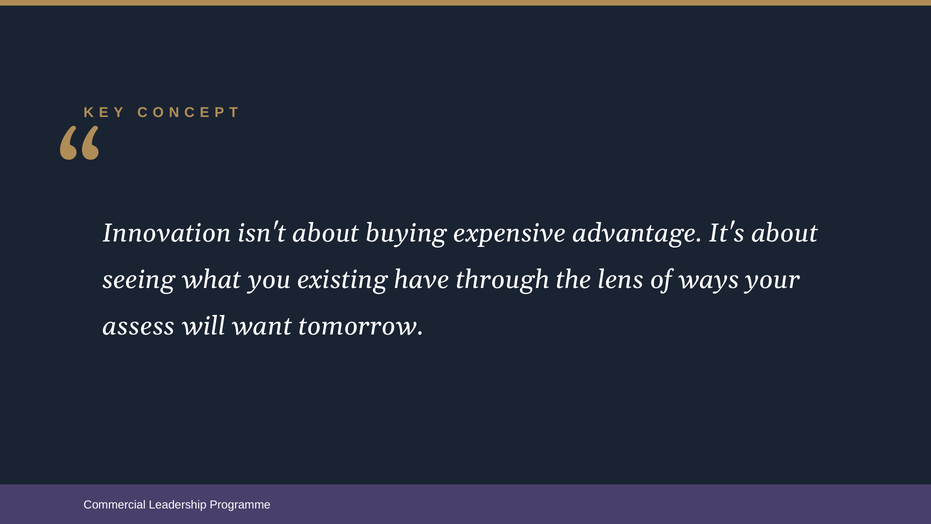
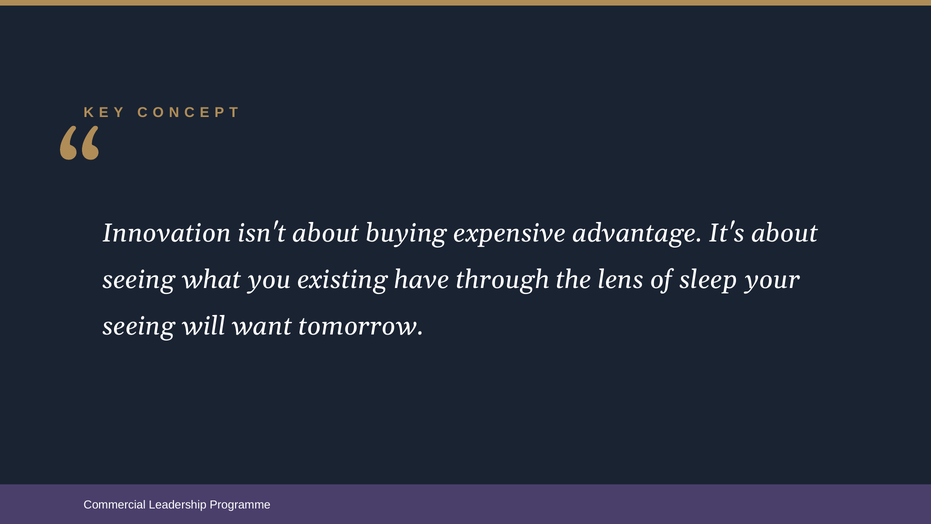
ways: ways -> sleep (708, 280)
assess: assess -> seeing (139, 326)
